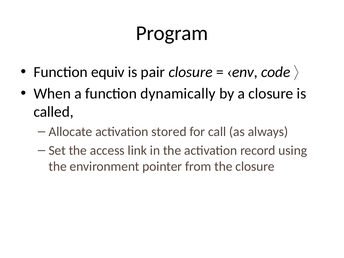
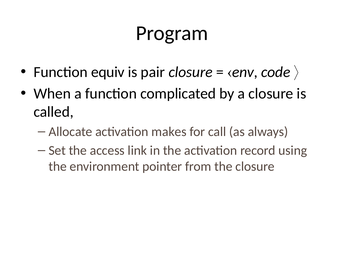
dynamically: dynamically -> complicated (178, 94)
stored: stored -> makes (169, 132)
